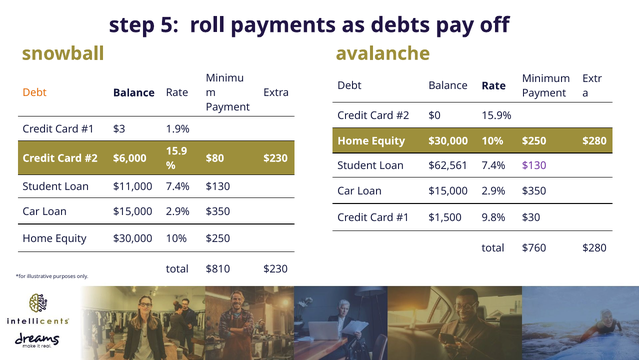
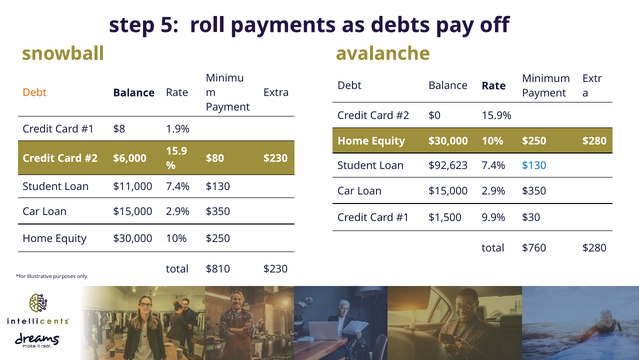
$3: $3 -> $8 (119, 129)
$62,561: $62,561 -> $92,623 (448, 166)
$130 colour: purple -> blue (534, 166)
9.8%: 9.8% -> 9.9% (494, 217)
